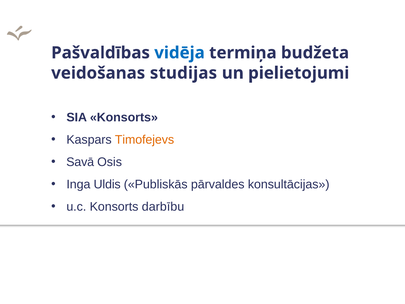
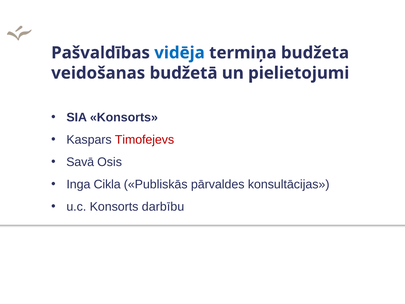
studijas: studijas -> budžetā (184, 73)
Timofejevs colour: orange -> red (144, 140)
Uldis: Uldis -> Cikla (107, 184)
